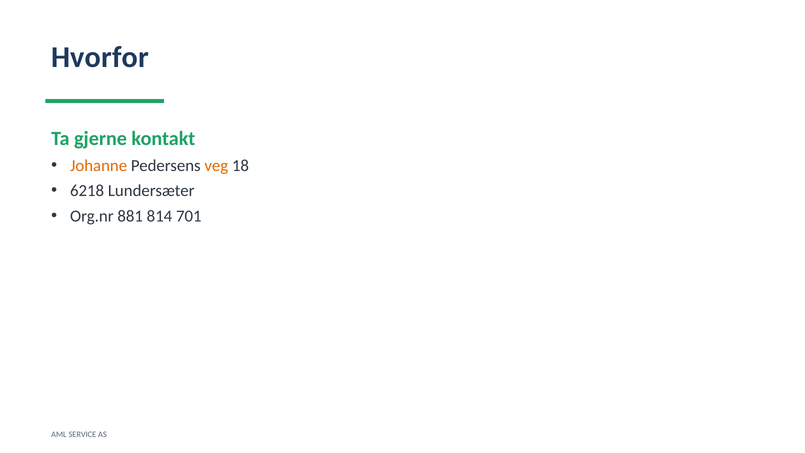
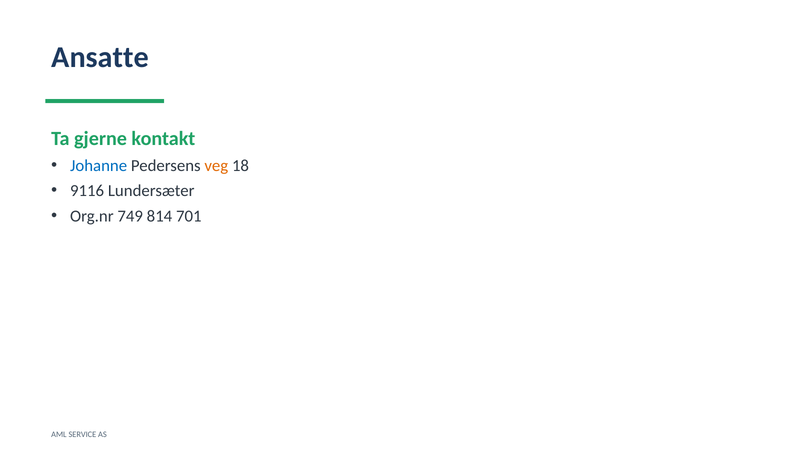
Hvorfor: Hvorfor -> Ansatte (100, 57)
Johanne colour: orange -> blue (99, 166)
6218: 6218 -> 9116 (87, 191)
881: 881 -> 749 (130, 216)
